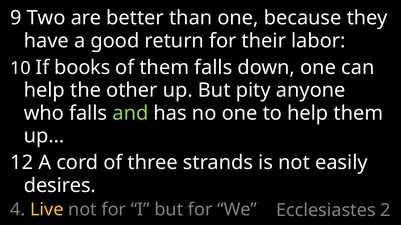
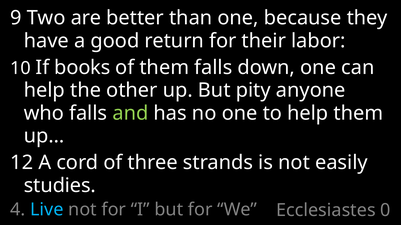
desires: desires -> studies (60, 186)
Live colour: yellow -> light blue (47, 210)
2: 2 -> 0 (385, 211)
